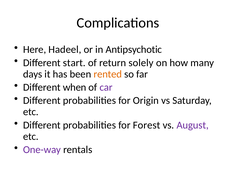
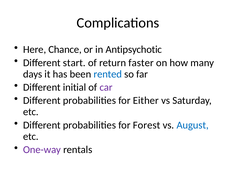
Hadeel: Hadeel -> Chance (65, 50)
solely: solely -> faster (141, 63)
rented colour: orange -> blue (108, 74)
when: when -> initial (75, 87)
Origin: Origin -> Either (146, 101)
August colour: purple -> blue (193, 125)
